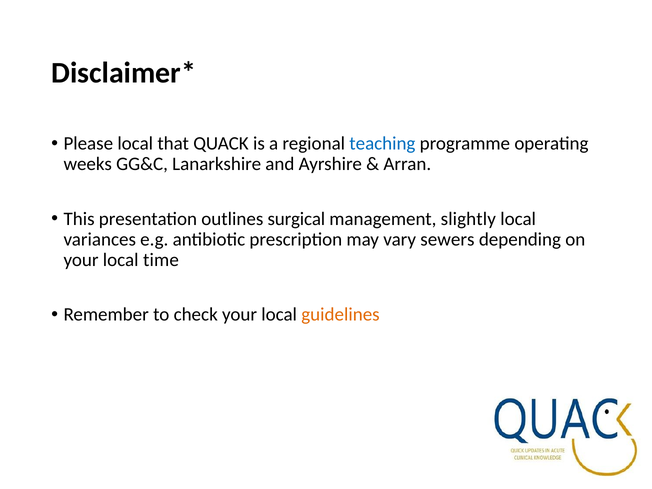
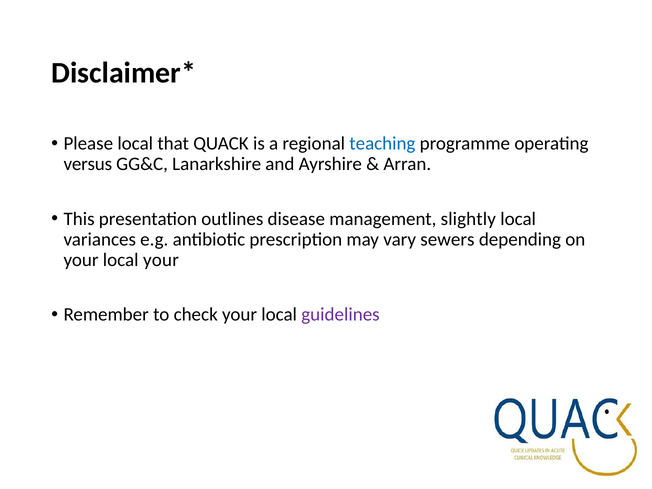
weeks: weeks -> versus (88, 164)
surgical: surgical -> disease (296, 219)
local time: time -> your (161, 260)
guidelines colour: orange -> purple (340, 315)
